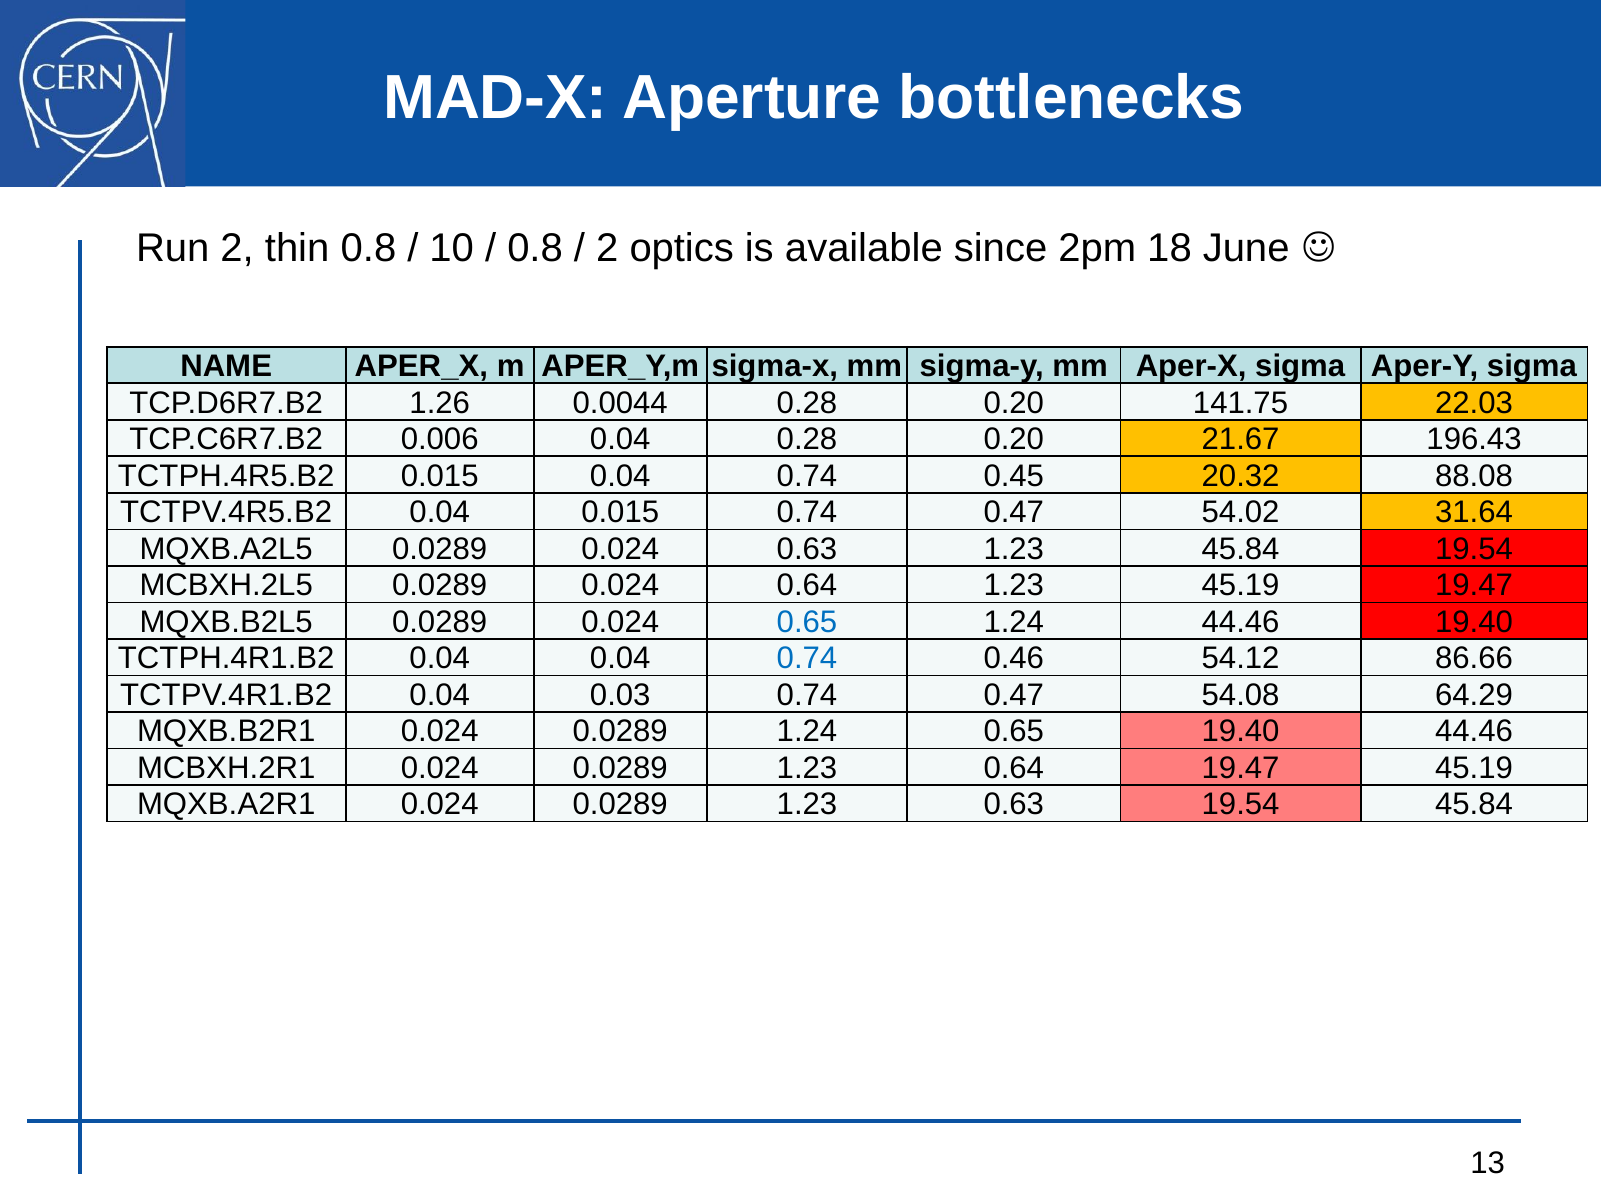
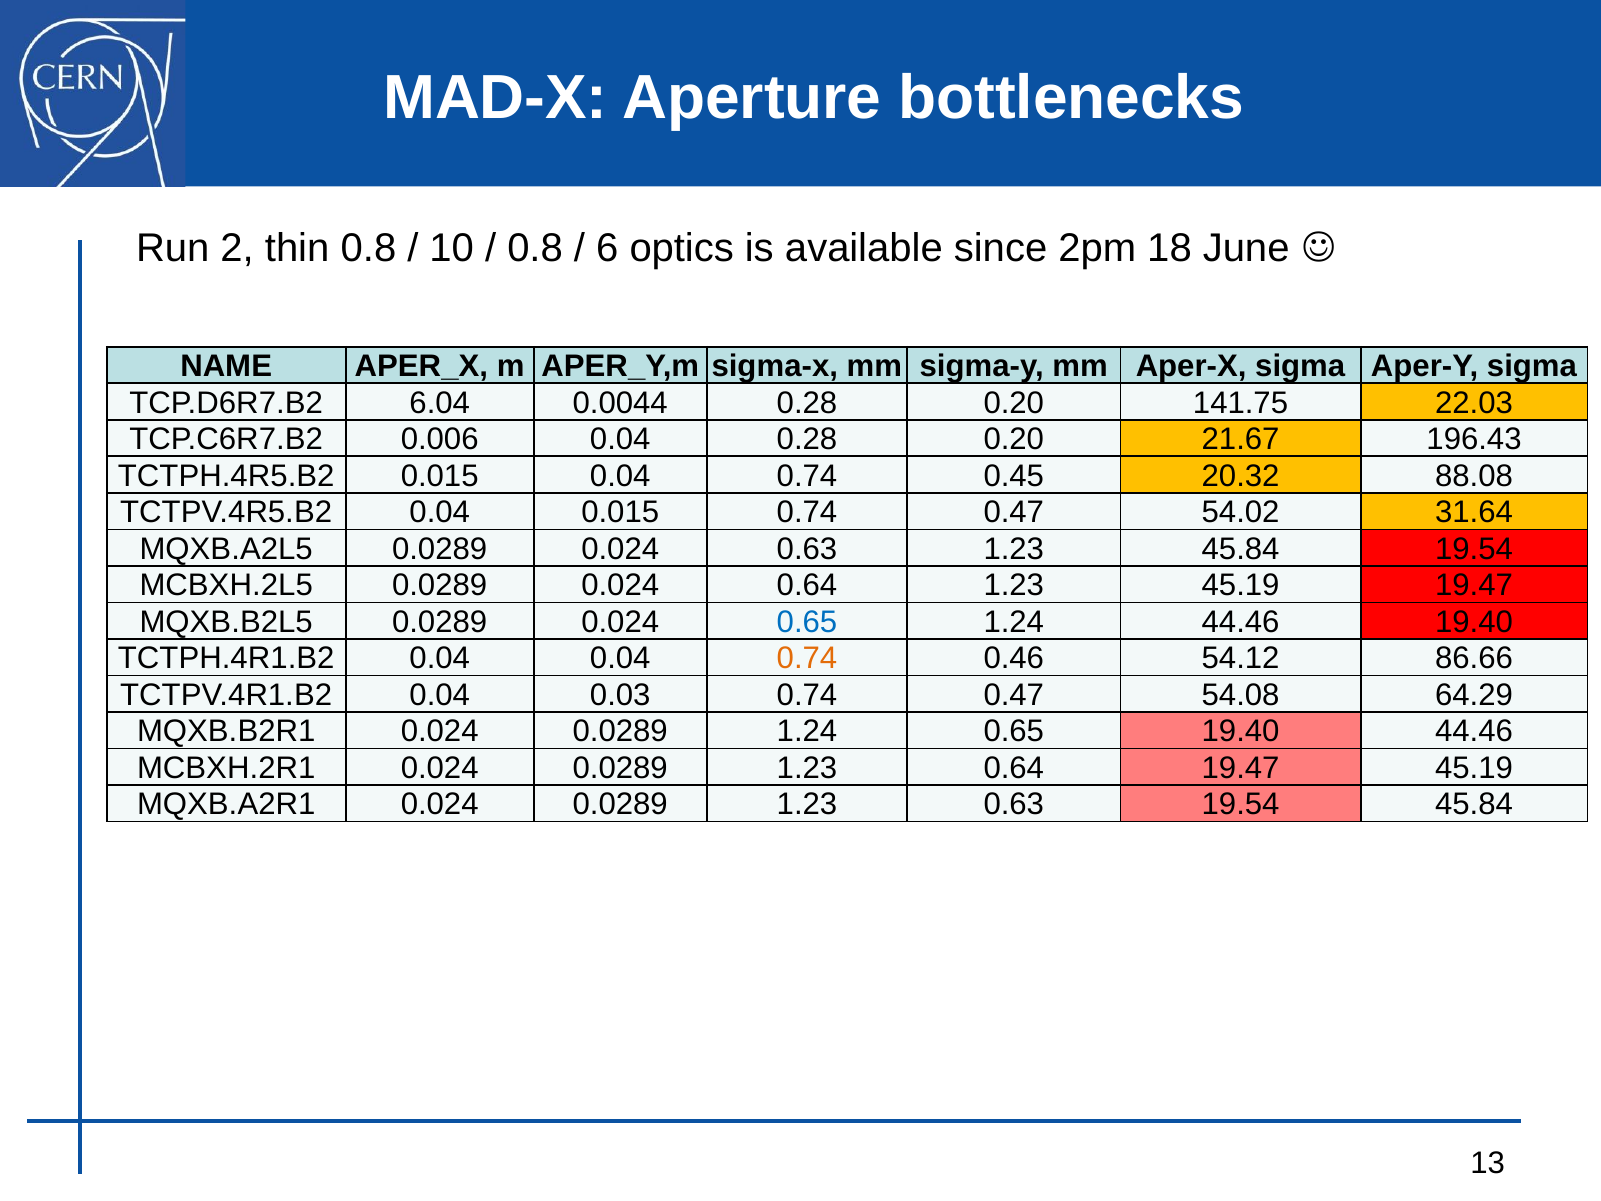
2: 2 -> 6 (607, 248)
1.26: 1.26 -> 6.04 (440, 403)
0.74 colour: blue -> orange (807, 658)
